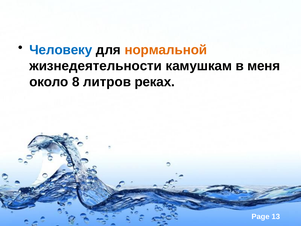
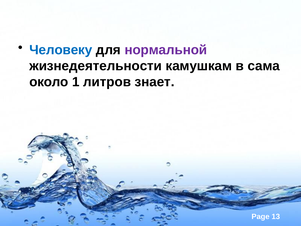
нормальной colour: orange -> purple (166, 50)
меня: меня -> сама (264, 66)
8: 8 -> 1 (76, 82)
реках: реках -> знает (155, 82)
